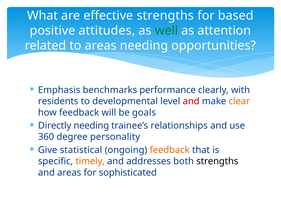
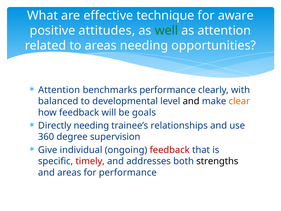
effective strengths: strengths -> technique (165, 16)
based: based -> aware (236, 16)
Emphasis: Emphasis -> Attention (59, 90)
residents: residents -> balanced (58, 101)
and colour: red -> black (191, 101)
personality: personality -> supervision (115, 137)
statistical: statistical -> individual (81, 150)
feedback colour: orange -> red (170, 150)
timely colour: orange -> red (90, 161)
for sophisticated: sophisticated -> performance (128, 172)
